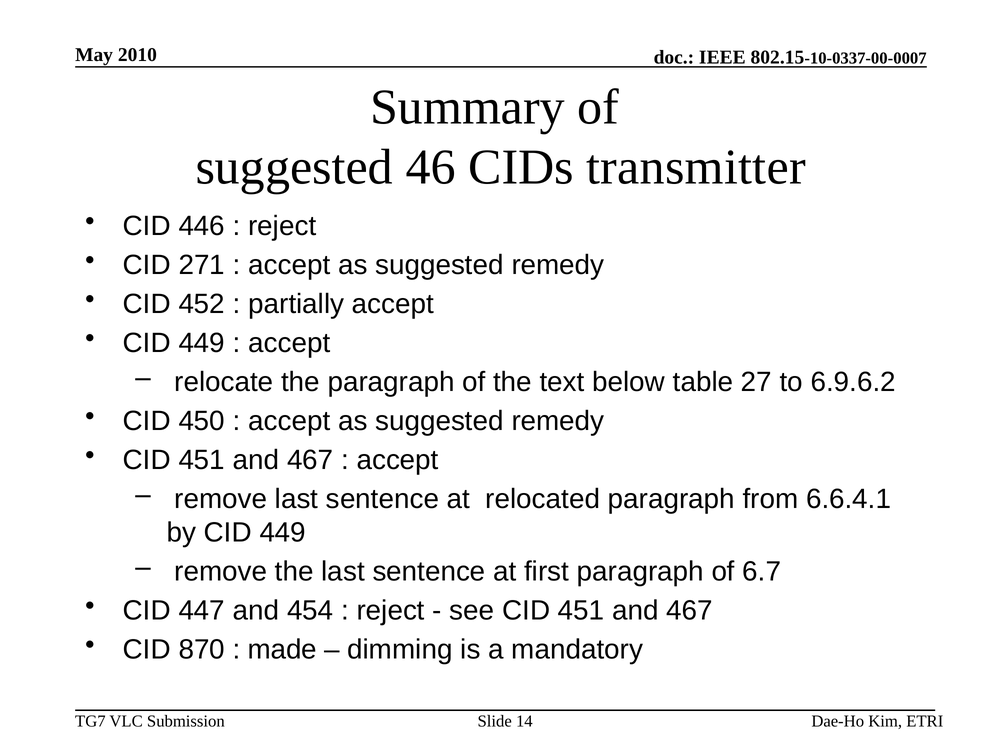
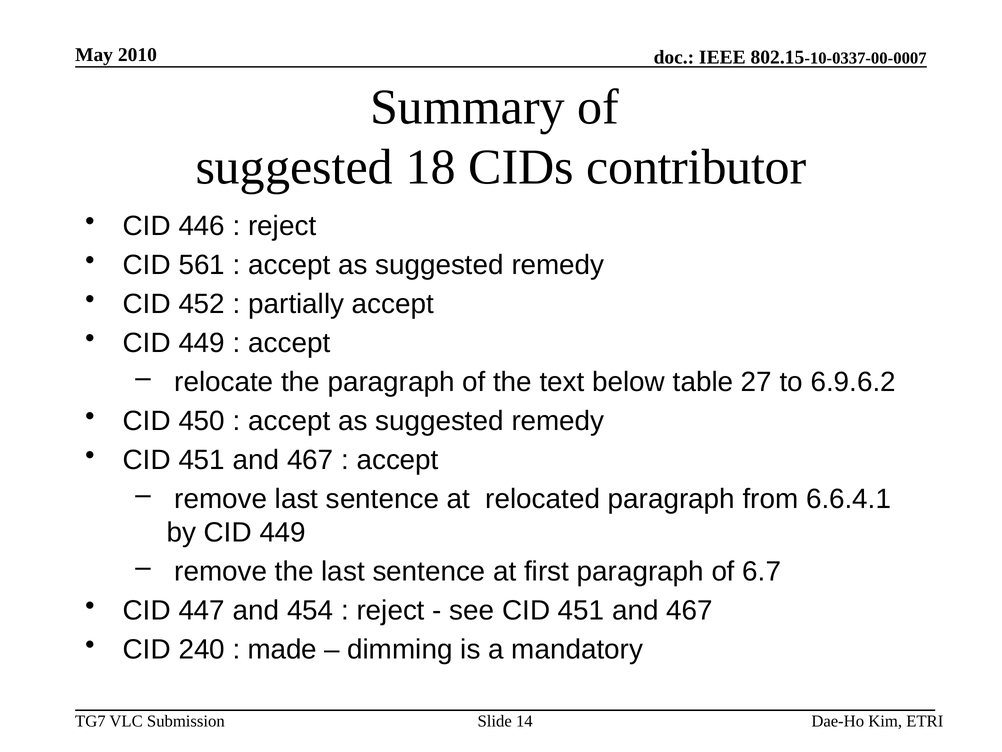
46: 46 -> 18 (431, 167)
transmitter: transmitter -> contributor (696, 167)
271: 271 -> 561 (202, 265)
870: 870 -> 240 (202, 649)
